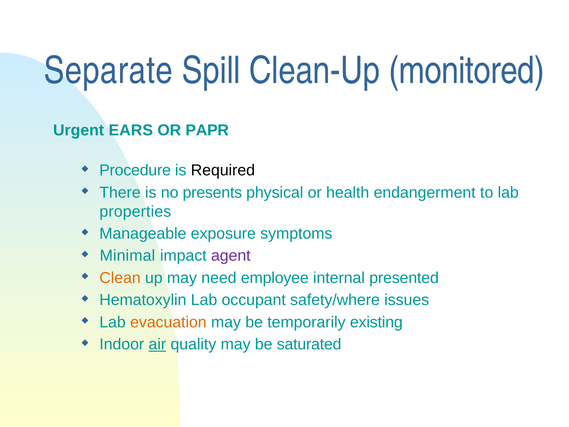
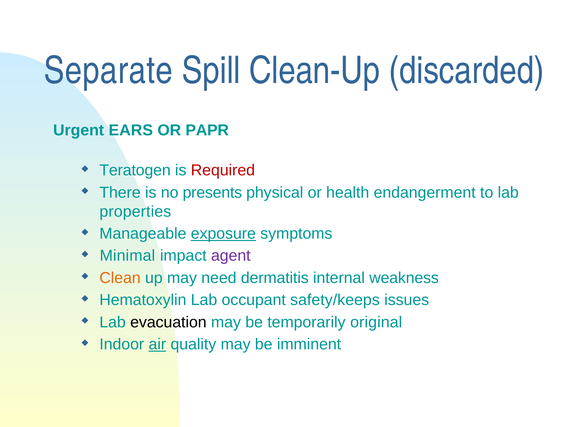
monitored: monitored -> discarded (467, 71)
Procedure: Procedure -> Teratogen (135, 170)
Required colour: black -> red (223, 170)
exposure underline: none -> present (223, 233)
employee: employee -> dermatitis (275, 278)
presented: presented -> weakness (404, 278)
safety/where: safety/where -> safety/keeps (335, 300)
evacuation colour: orange -> black (168, 322)
existing: existing -> original (376, 322)
saturated: saturated -> imminent (309, 344)
